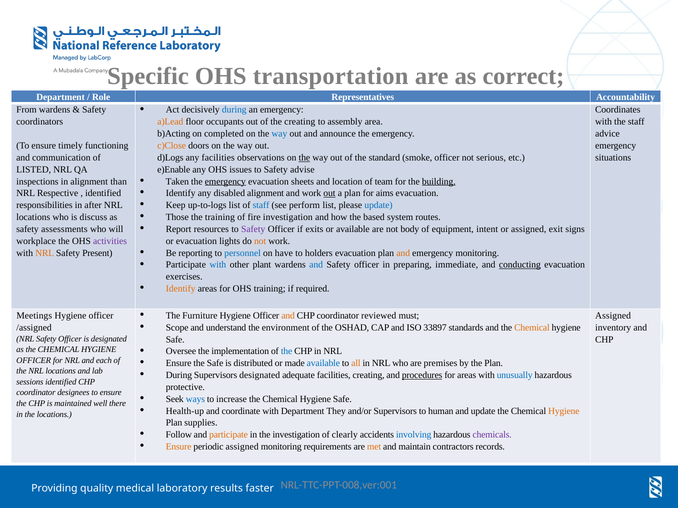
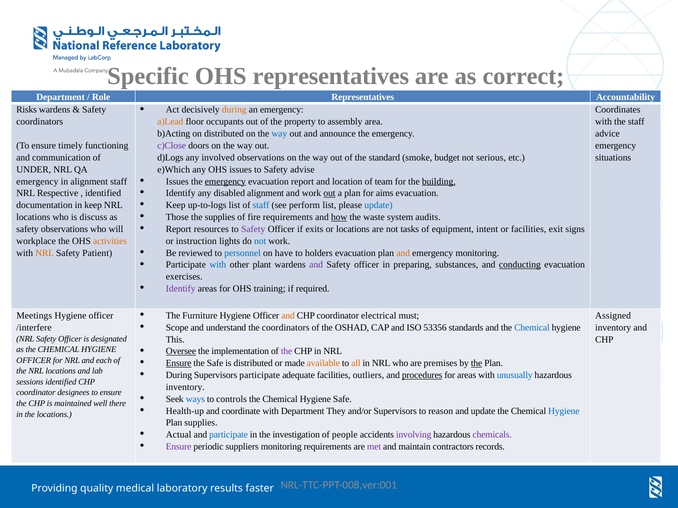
OHS transportation: transportation -> representatives (331, 76)
during colour: blue -> orange (234, 110)
From: From -> Risks (27, 110)
the creating: creating -> property (300, 122)
on completed: completed -> distributed (224, 134)
c)Close colour: orange -> purple (172, 146)
any facilities: facilities -> involved (218, 158)
the underline: present -> none (304, 158)
smoke officer: officer -> budget (447, 158)
LISTED: LISTED -> UNDER (34, 170)
e)Enable: e)Enable -> e)Which (174, 170)
inspections: inspections -> emergency (37, 182)
alignment than: than -> staff (119, 182)
Taken: Taken -> Issues (177, 182)
evacuation sheets: sheets -> report (302, 182)
responsibilities: responsibilities -> documentation (44, 205)
in after: after -> keep (93, 205)
the training: training -> supplies (220, 217)
fire investigation: investigation -> requirements (288, 217)
how underline: none -> present (339, 217)
based: based -> waste (374, 217)
routes: routes -> audits (428, 217)
or available: available -> locations (353, 229)
body: body -> tasks (410, 229)
or assigned: assigned -> facilities (529, 229)
safety assessments: assessments -> observations (64, 229)
activities colour: purple -> orange (110, 241)
or evacuation: evacuation -> instruction (196, 241)
not colour: orange -> blue (260, 241)
Present: Present -> Patient (97, 253)
reporting: reporting -> reviewed (195, 253)
and colour: blue -> purple (316, 265)
immediate: immediate -> substances (457, 265)
Identify colour: orange -> purple (181, 289)
reviewed: reviewed -> electrical (379, 316)
/assigned: /assigned -> /interfere (34, 328)
the environment: environment -> coordinators (286, 328)
33897: 33897 -> 53356 (435, 328)
Chemical colour: orange -> blue (532, 328)
Safe: Safe -> This (175, 340)
Oversee underline: none -> present (181, 352)
the colour: blue -> purple (287, 352)
Ensure underline: none -> present (179, 364)
available colour: blue -> orange (323, 364)
the underline: none -> present (477, 364)
Supervisors designated: designated -> participate (260, 376)
facilities creating: creating -> outliers (368, 376)
protective: protective -> inventory (185, 387)
increase: increase -> controls (232, 399)
human: human -> reason (441, 411)
Hygiene colour: orange -> blue (564, 411)
Follow: Follow -> Actual (179, 435)
participate colour: orange -> blue (229, 435)
clearly: clearly -> people (345, 435)
involving colour: blue -> purple (414, 435)
Ensure colour: orange -> purple (179, 447)
periodic assigned: assigned -> suppliers (242, 447)
met colour: orange -> purple (374, 447)
